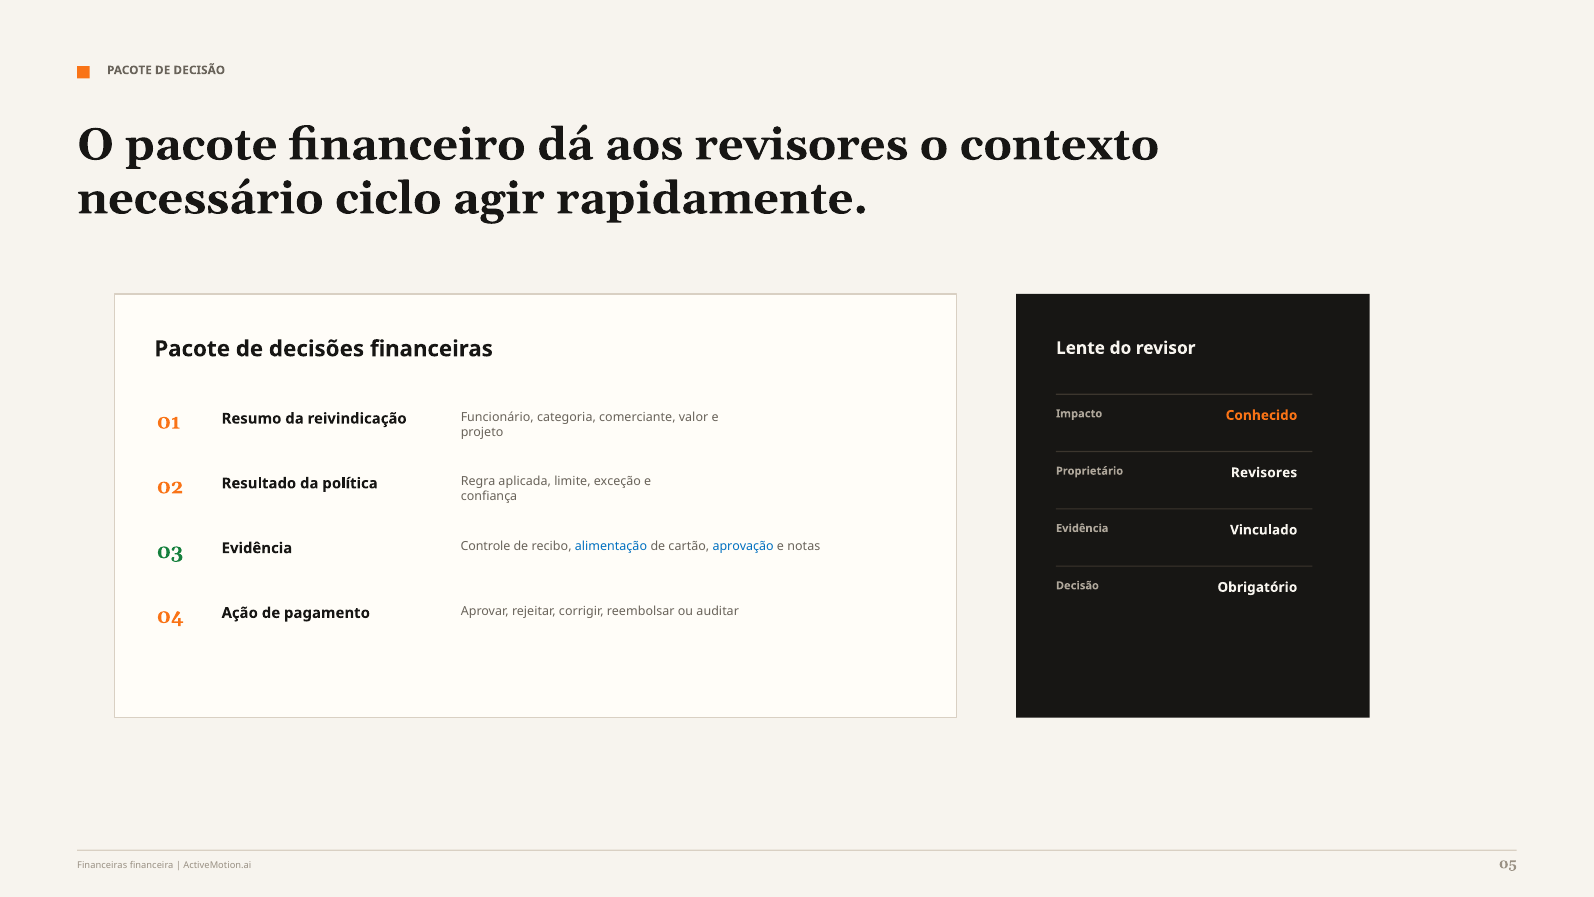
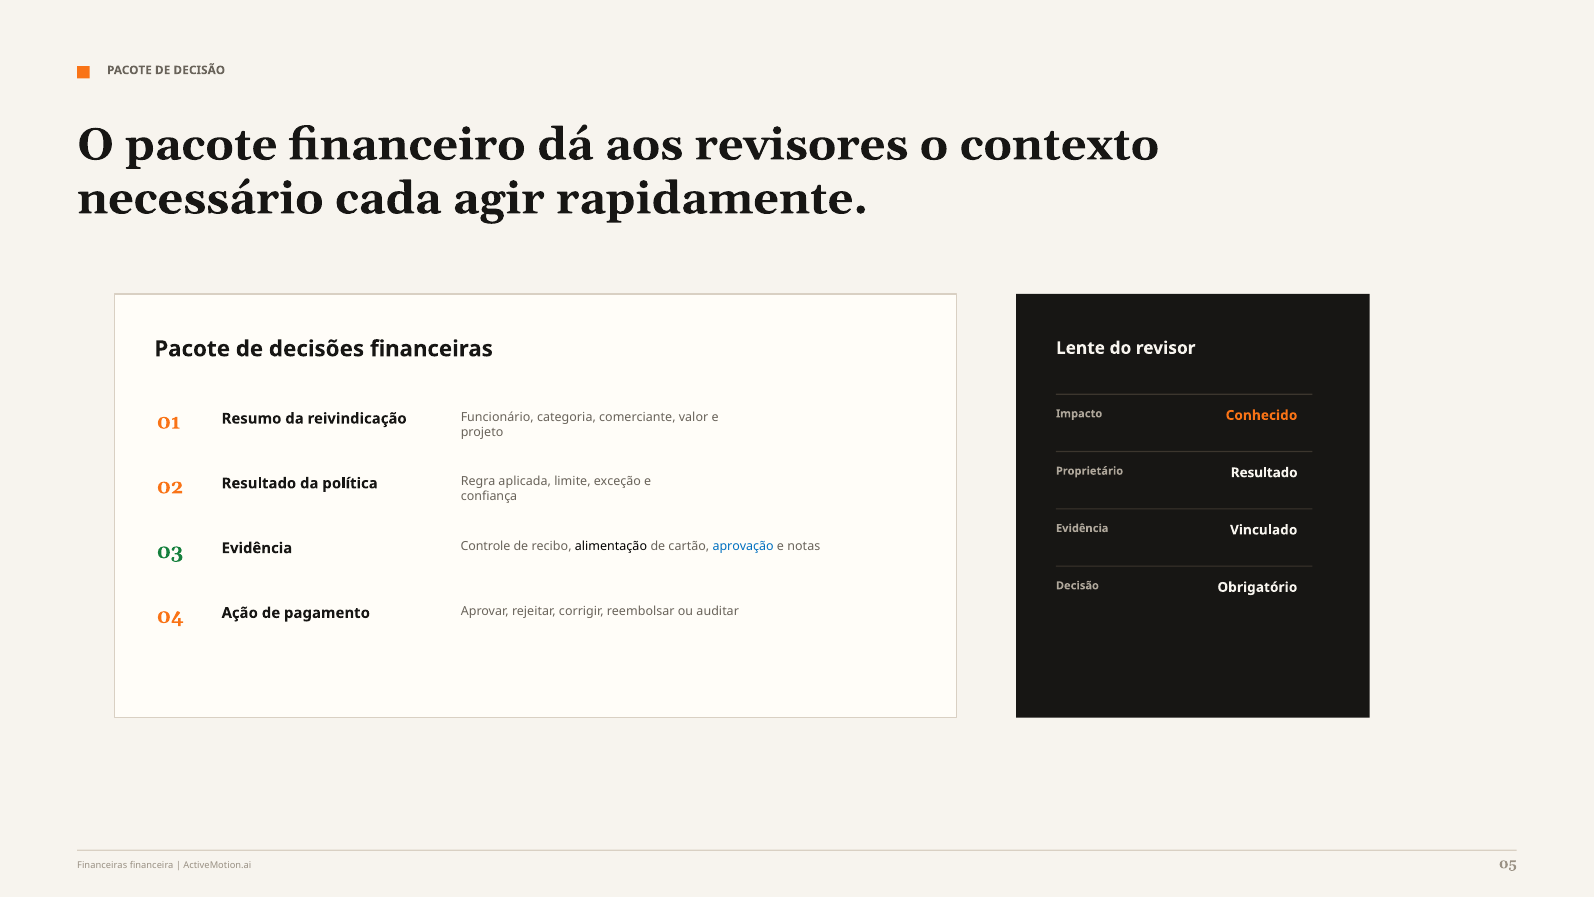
ciclo: ciclo -> cada (388, 198)
Proprietário Revisores: Revisores -> Resultado (1264, 472)
alimentação colour: blue -> black (611, 546)
